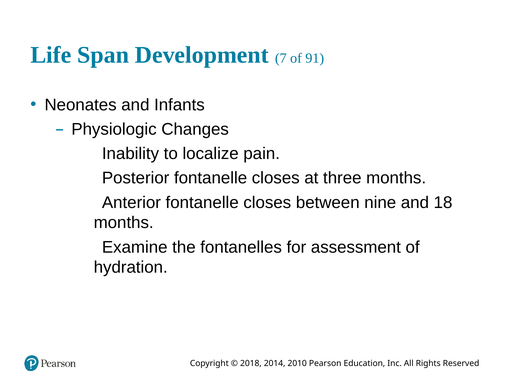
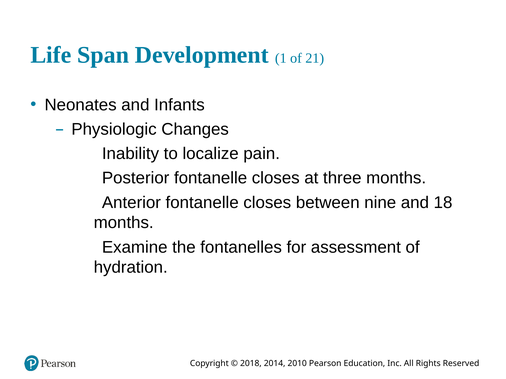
7: 7 -> 1 (281, 58)
91: 91 -> 21 (315, 58)
